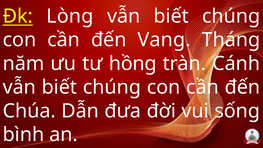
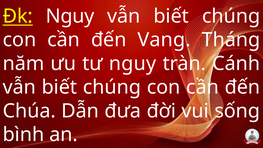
Đk Lòng: Lòng -> Nguy (70, 16)
tư hồng: hồng -> nguy (133, 64)
